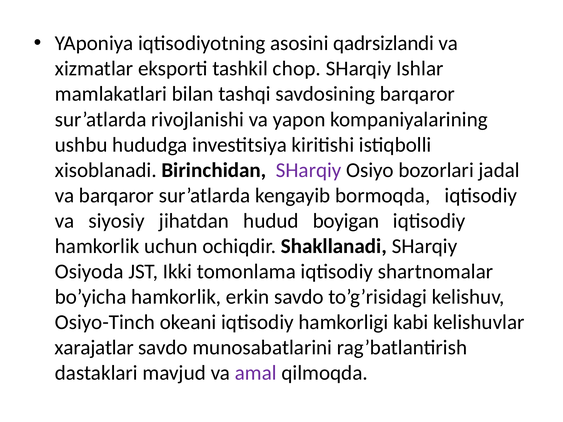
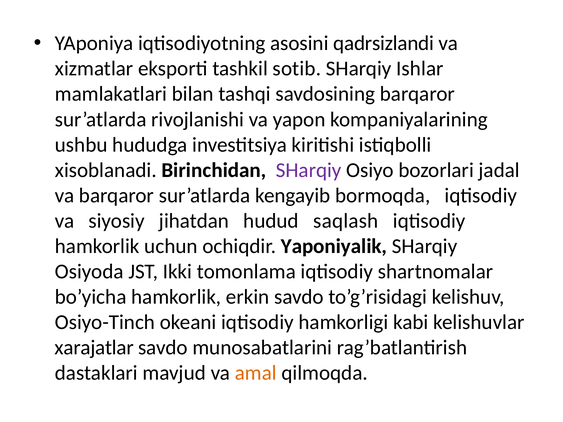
chop: chop -> sotib (297, 69)
boyigan: boyigan -> saqlash (346, 221)
Shakllanadi: Shakllanadi -> Yaponiyalik (334, 246)
amal colour: purple -> orange (256, 373)
